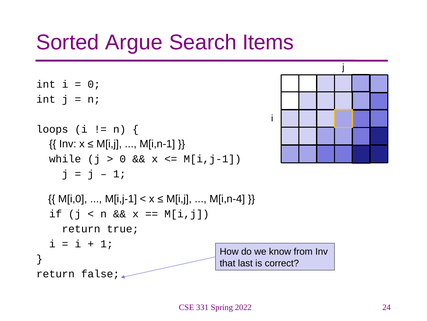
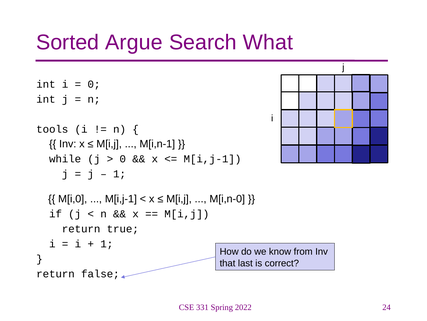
Items: Items -> What (268, 42)
loops: loops -> tools (52, 129)
M[i,n-4: M[i,n-4 -> M[i,n-0 (227, 199)
